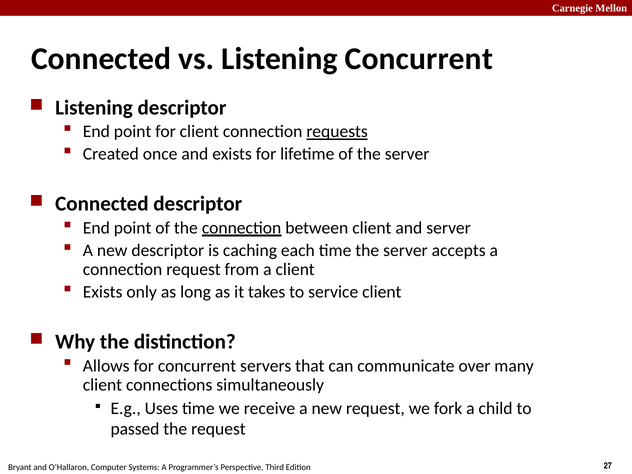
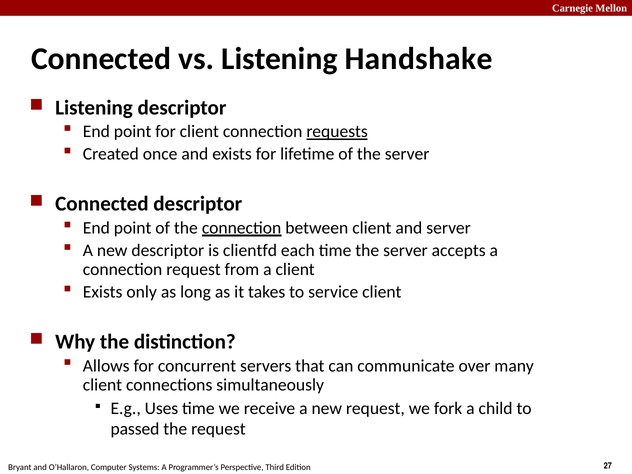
Listening Concurrent: Concurrent -> Handshake (419, 59)
caching: caching -> clientfd (250, 250)
